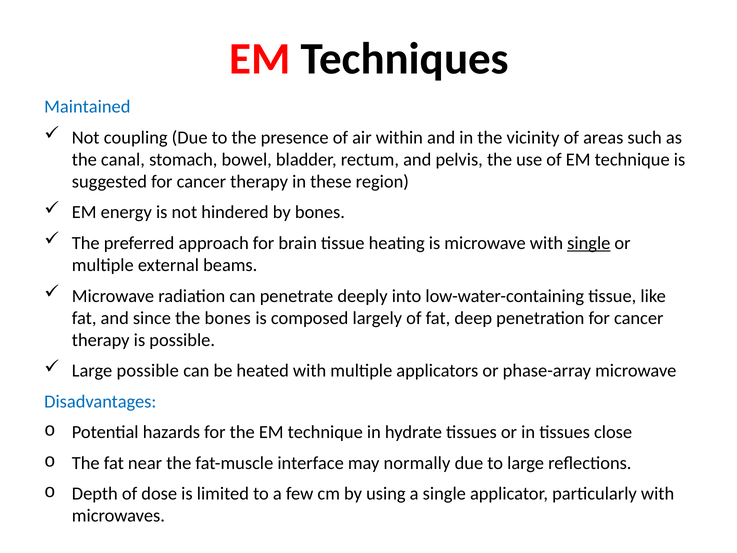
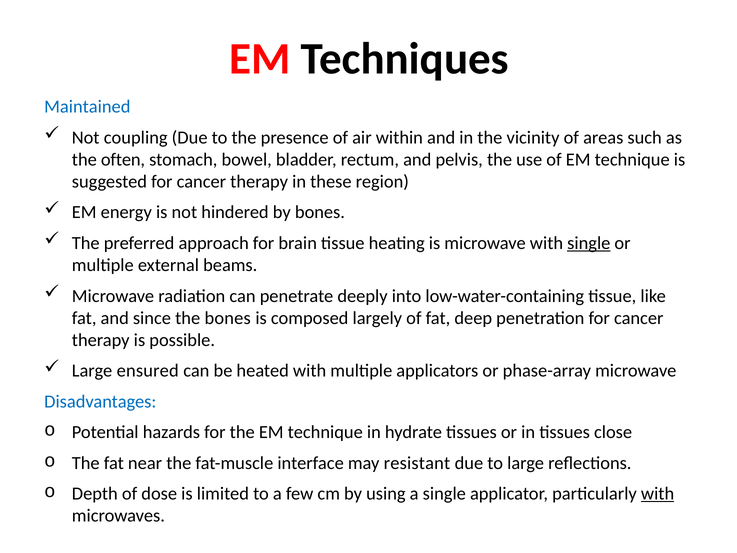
canal: canal -> often (123, 159)
Large possible: possible -> ensured (148, 371)
normally: normally -> resistant (417, 463)
with underline: none -> present (658, 494)
